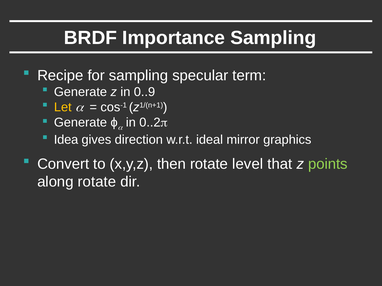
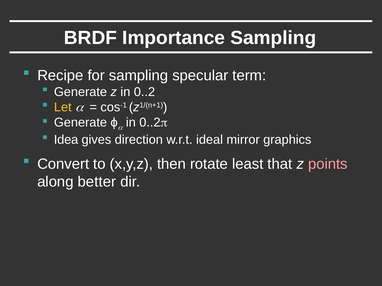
z in 0..9: 0..9 -> 0..2 (144, 92)
level: level -> least (248, 164)
points colour: light green -> pink (328, 164)
along rotate: rotate -> better (97, 182)
